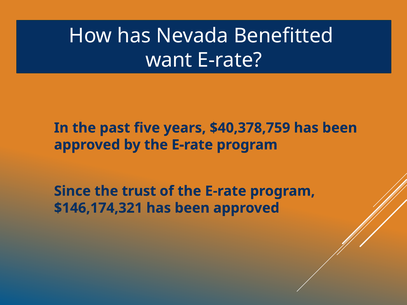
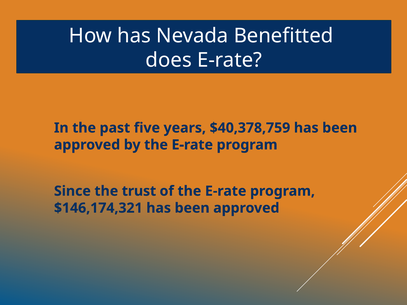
want: want -> does (169, 60)
